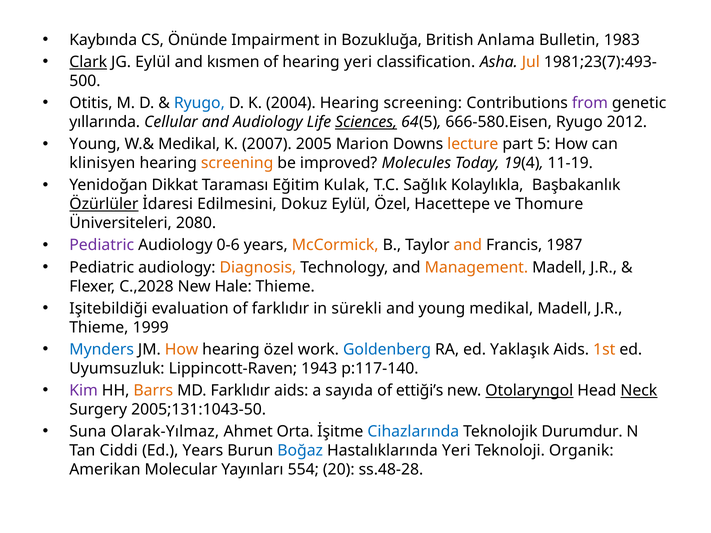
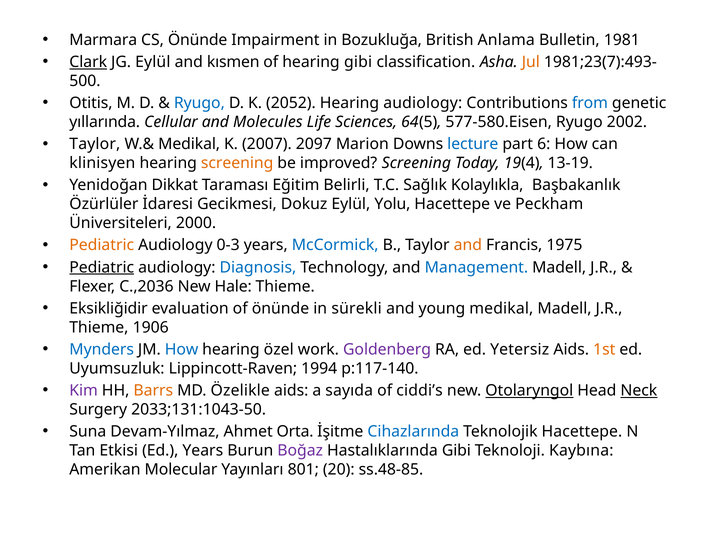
Kaybında: Kaybında -> Marmara (103, 40)
1983: 1983 -> 1981 (622, 40)
hearing yeri: yeri -> gibi (358, 62)
2004: 2004 -> 2052 (291, 103)
screening: screening -> audiology (423, 103)
from colour: purple -> blue (590, 103)
and Audiology: Audiology -> Molecules (268, 122)
Sciences underline: present -> none (366, 122)
666-580.Eisen: 666-580.Eisen -> 577-580.Eisen (499, 122)
2012: 2012 -> 2002 (627, 122)
Young: Young -> Taylor (95, 144)
2005: 2005 -> 2097 (314, 144)
lecture colour: orange -> blue (473, 144)
5: 5 -> 6 (544, 144)
improved Molecules: Molecules -> Screening (416, 163)
11-19: 11-19 -> 13-19 (570, 163)
Kulak: Kulak -> Belirli (347, 185)
Özürlüler underline: present -> none (104, 204)
Edilmesini: Edilmesini -> Gecikmesi (237, 204)
Eylül Özel: Özel -> Yolu (392, 204)
Thomure: Thomure -> Peckham (549, 204)
2080: 2080 -> 2000 (196, 223)
Pediatric colour: purple -> orange (102, 245)
0-6: 0-6 -> 0-3 (228, 245)
McCormick colour: orange -> blue (335, 245)
1987: 1987 -> 1975 (564, 245)
Pediatric underline: none -> present (102, 267)
Diagnosis colour: orange -> blue (258, 267)
Management colour: orange -> blue (476, 267)
C.,2028: C.,2028 -> C.,2036 (146, 286)
Işitebildiği: Işitebildiği -> Eksikliğidir (109, 309)
of farklıdır: farklıdır -> önünde (280, 309)
1999: 1999 -> 1906 (151, 328)
How colour: orange -> blue (182, 350)
Goldenberg colour: blue -> purple (387, 350)
Yaklaşık: Yaklaşık -> Yetersiz (520, 350)
1943: 1943 -> 1994 (319, 369)
MD Farklıdır: Farklıdır -> Özelikle (240, 391)
ettiği’s: ettiği’s -> ciddi’s (420, 391)
2005;131:1043-50: 2005;131:1043-50 -> 2033;131:1043-50 (199, 410)
Olarak-Yılmaz: Olarak-Yılmaz -> Devam-Yılmaz (165, 432)
Teknolojik Durumdur: Durumdur -> Hacettepe (582, 432)
Ciddi: Ciddi -> Etkisi (119, 451)
Boğaz colour: blue -> purple (300, 451)
Hastalıklarında Yeri: Yeri -> Gibi (456, 451)
Organik: Organik -> Kaybına (581, 451)
554: 554 -> 801 (303, 470)
ss.48-28: ss.48-28 -> ss.48-85 (391, 470)
